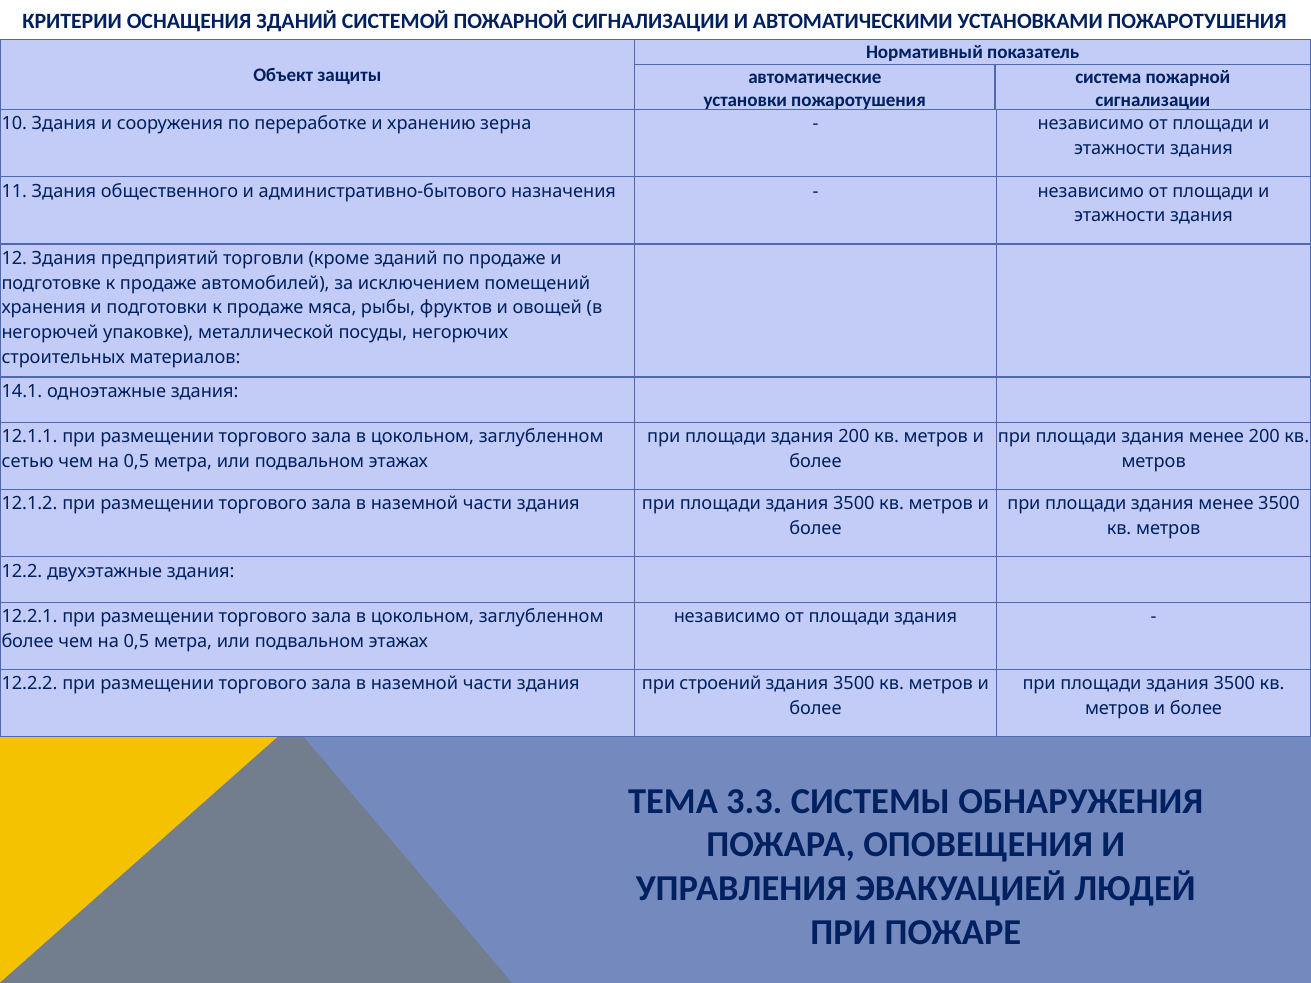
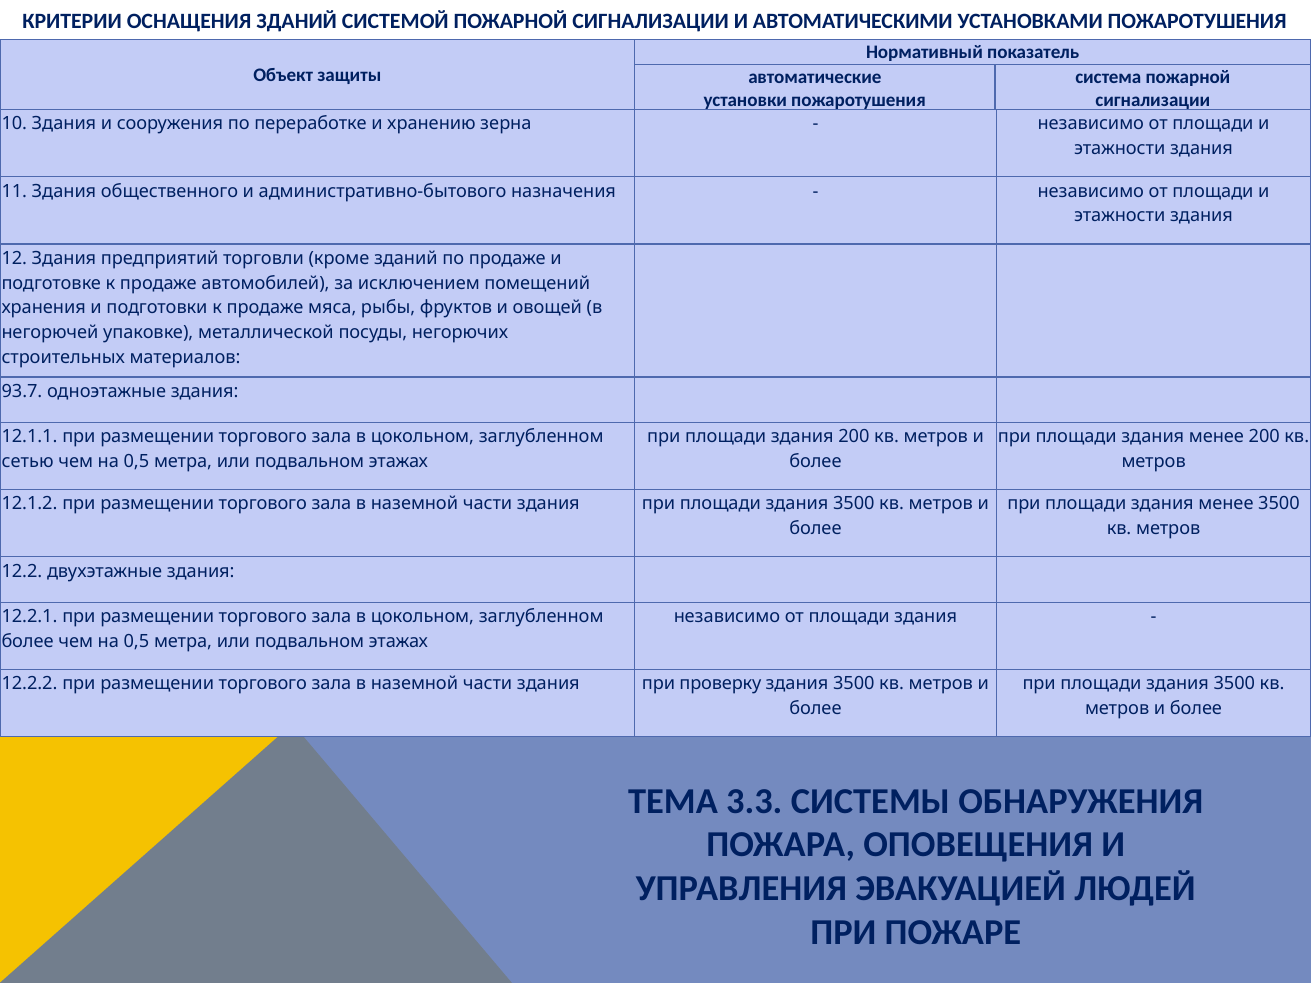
14.1: 14.1 -> 93.7 (22, 391)
строений: строений -> проверку (720, 684)
